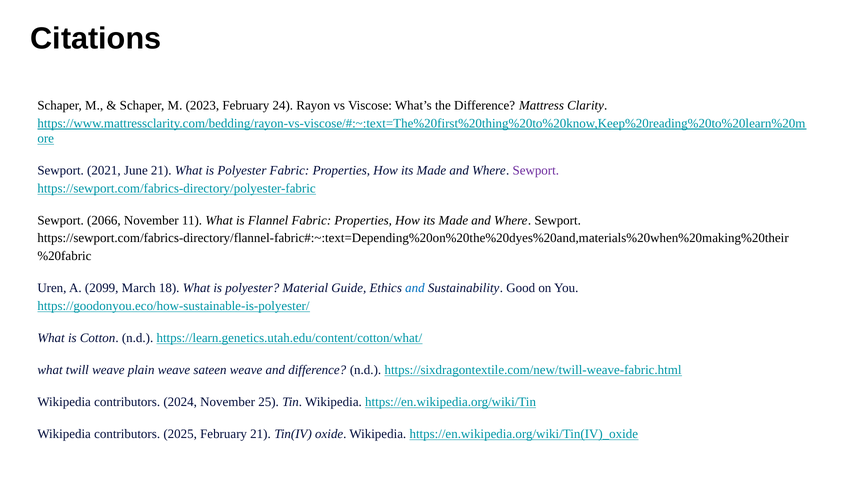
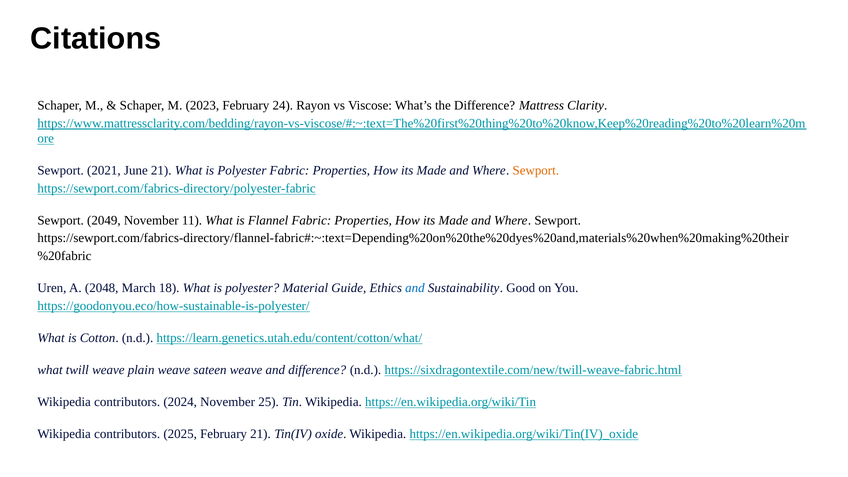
Sewport colour: purple -> orange (536, 171)
2066: 2066 -> 2049 (104, 220)
2099: 2099 -> 2048 (102, 288)
